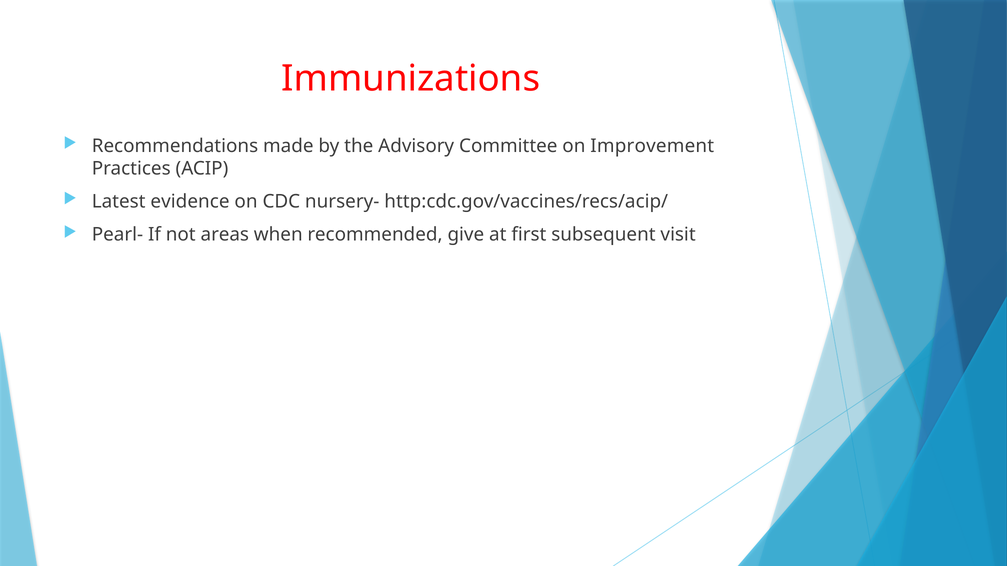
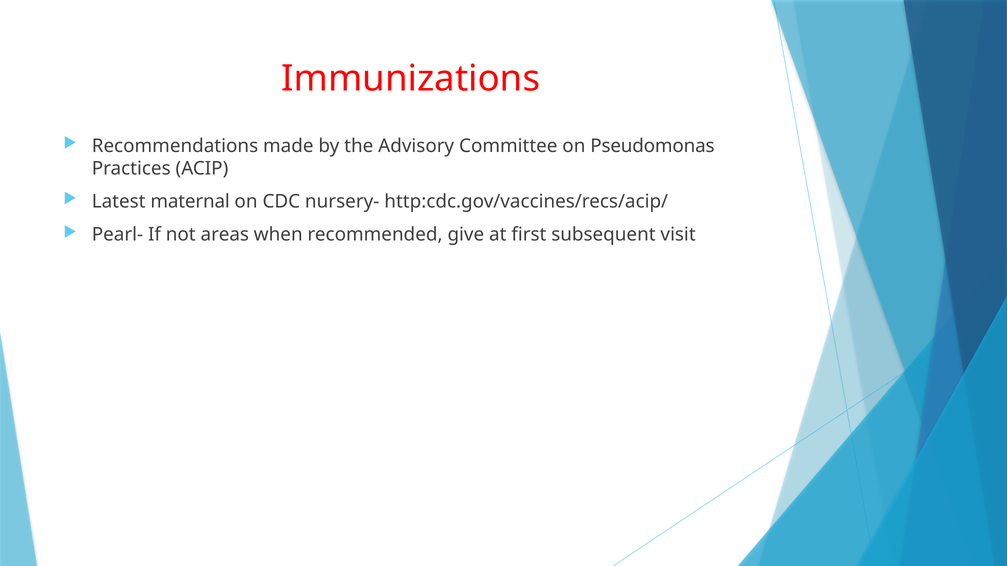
Improvement: Improvement -> Pseudomonas (652, 146)
evidence: evidence -> maternal (190, 202)
